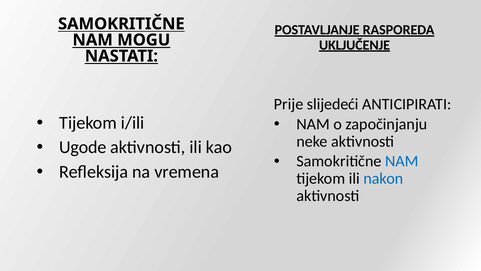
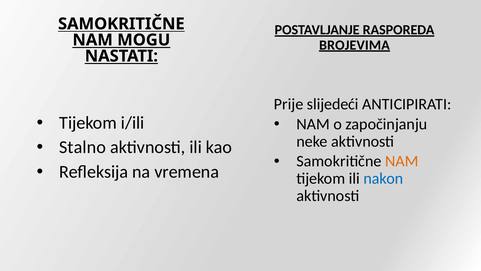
UKLJUČENJE: UKLJUČENJE -> BROJEVIMA (354, 45)
Ugode: Ugode -> Stalno (83, 147)
NAM colour: blue -> orange (402, 161)
